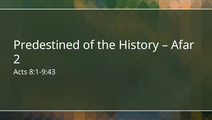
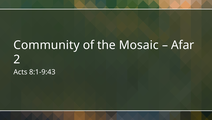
Predestined: Predestined -> Community (47, 45)
History: History -> Mosaic (139, 45)
